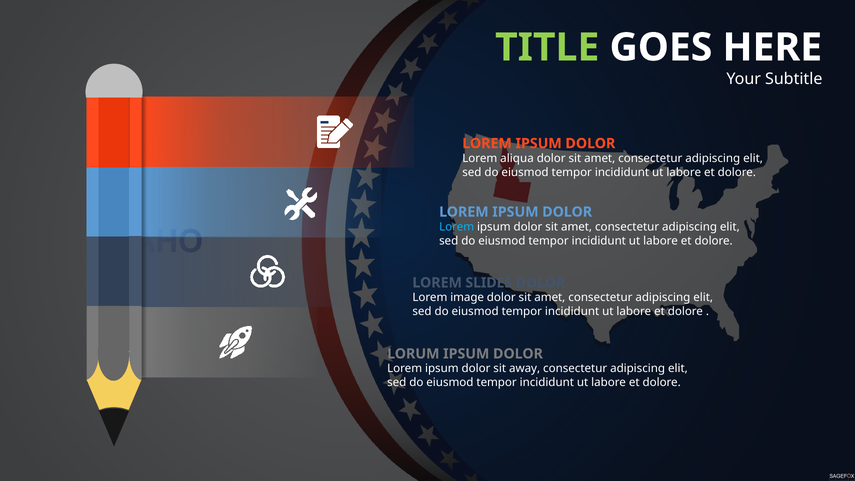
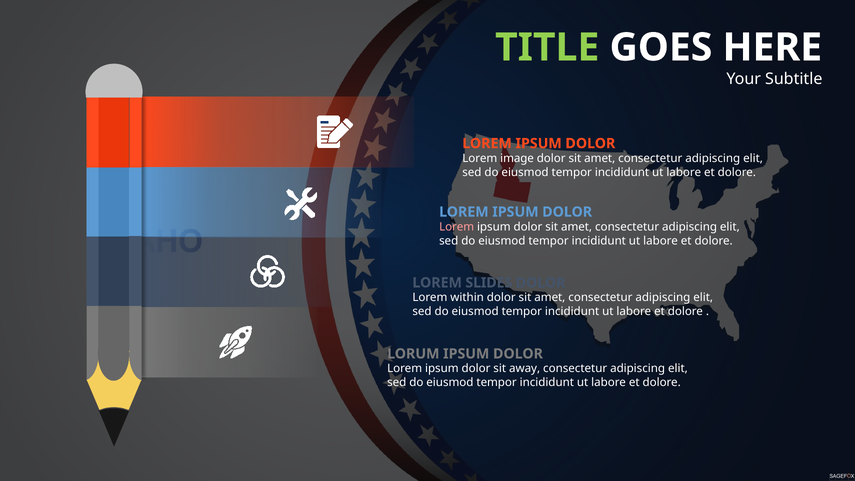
aliqua: aliqua -> image (517, 158)
Lorem colour: light blue -> pink (457, 227)
image: image -> within (467, 298)
